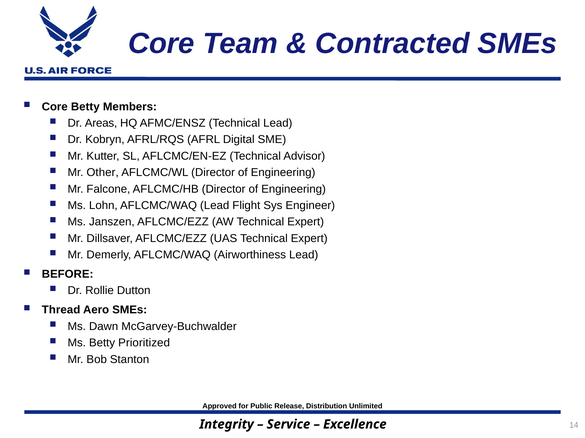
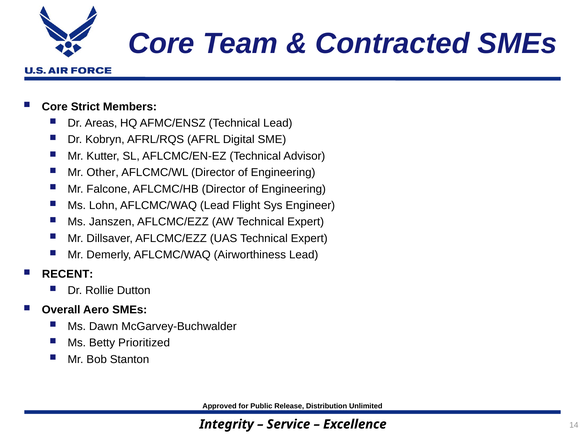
Core Betty: Betty -> Strict (85, 107)
BEFORE: BEFORE -> RECENT (68, 275)
Thread: Thread -> Overall (61, 310)
